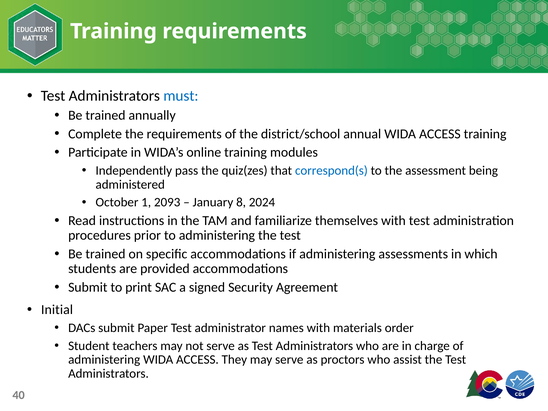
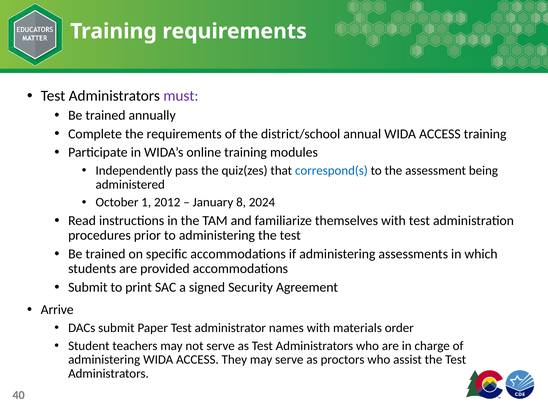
must colour: blue -> purple (181, 96)
2093: 2093 -> 2012 (167, 202)
Initial: Initial -> Arrive (57, 310)
